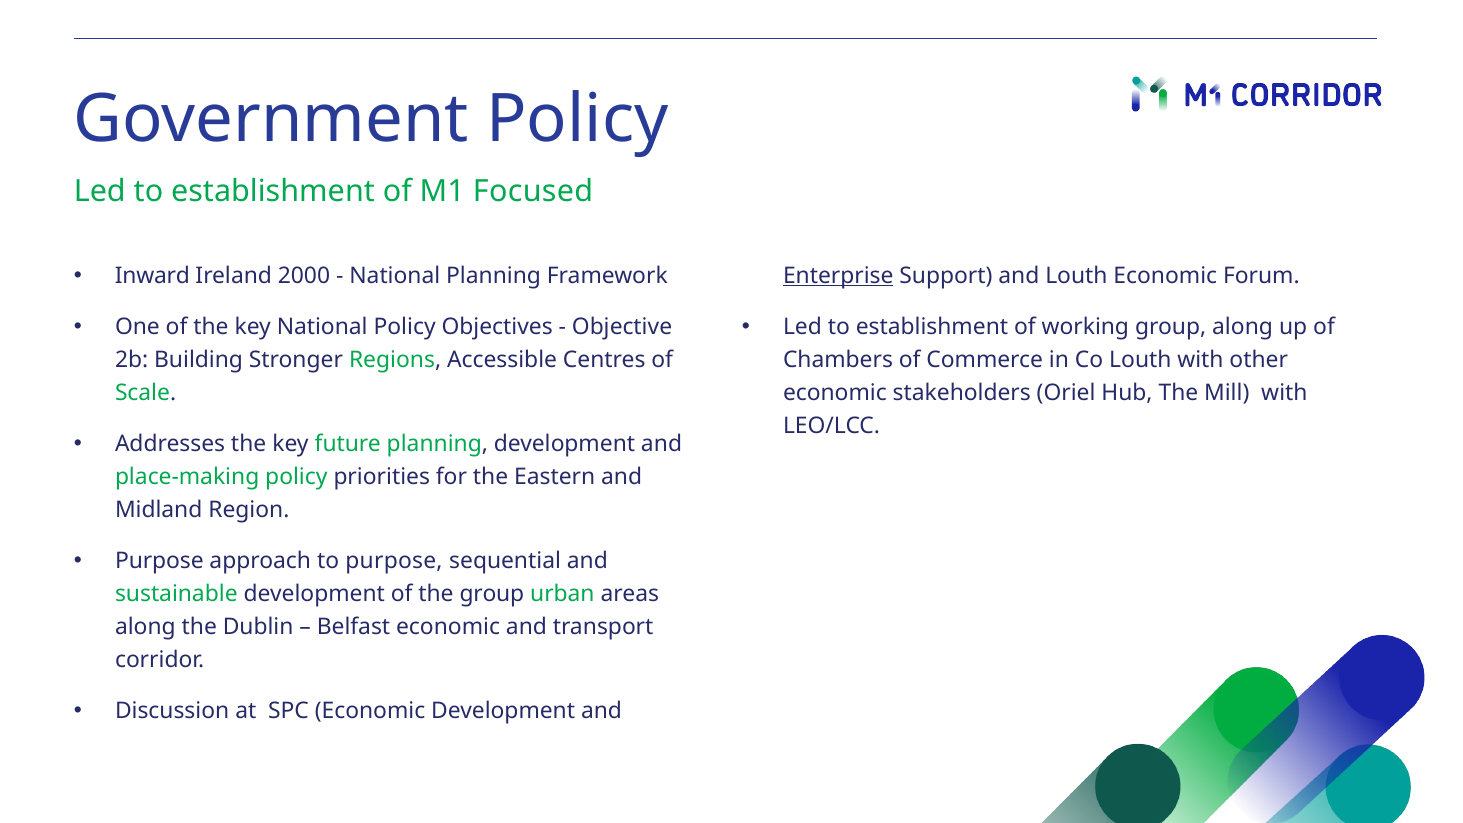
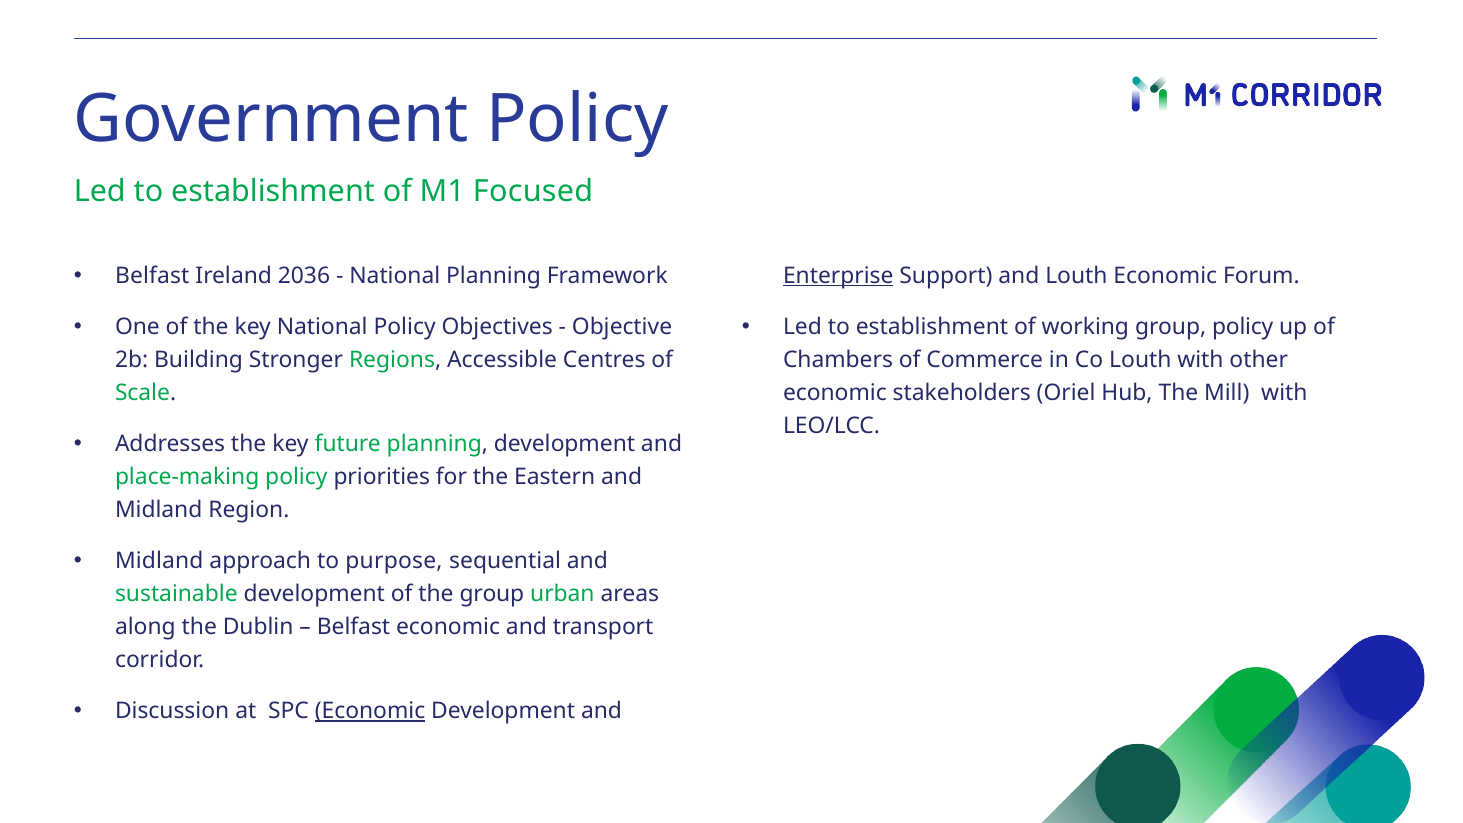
Inward: Inward -> Belfast (152, 276)
2000: 2000 -> 2036 (304, 276)
group along: along -> policy (1243, 327)
Purpose: Purpose -> Midland (159, 561)
Economic underline: none -> present (370, 711)
